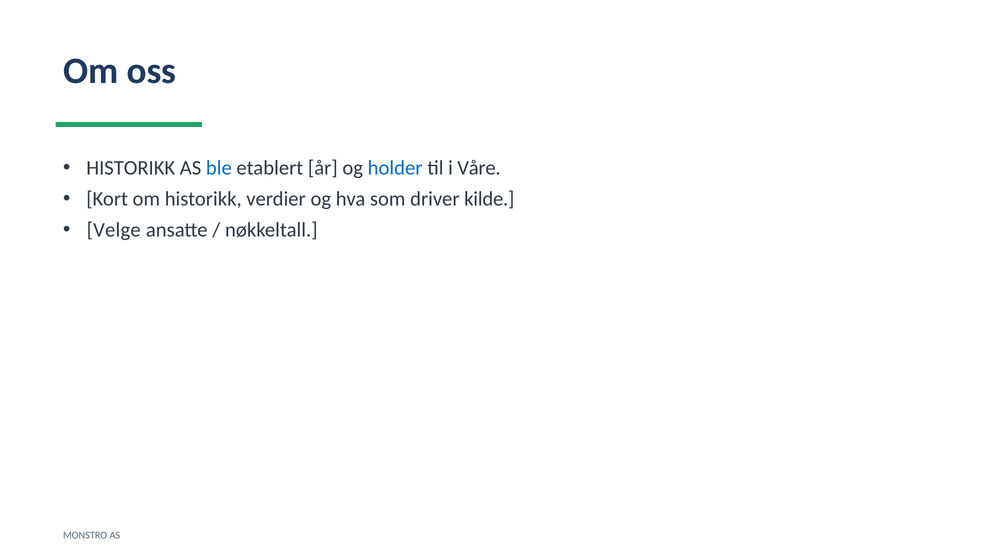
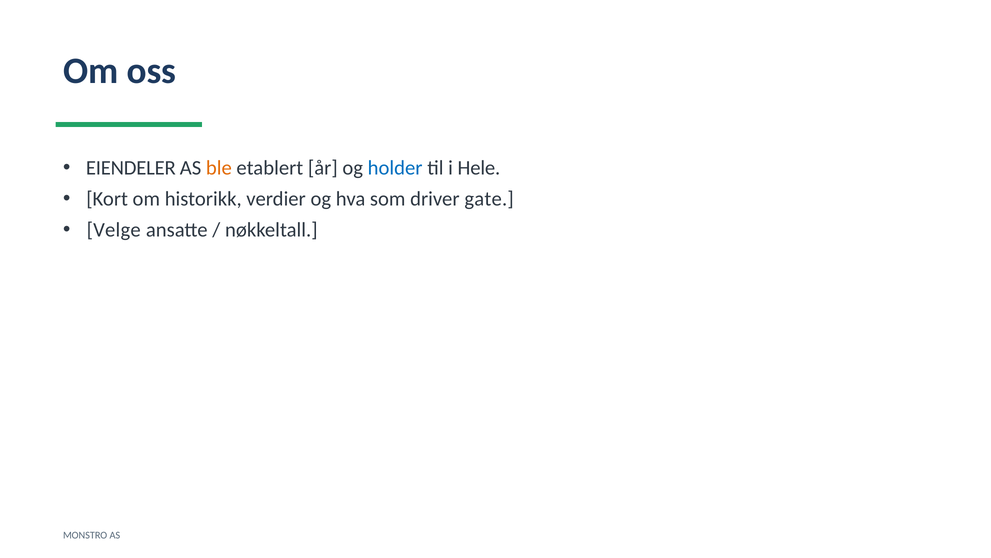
HISTORIKK: HISTORIKK -> EIENDELER (131, 168)
ble colour: blue -> orange (219, 168)
Våre: Våre -> Hele (479, 168)
kilde: kilde -> gate (489, 199)
